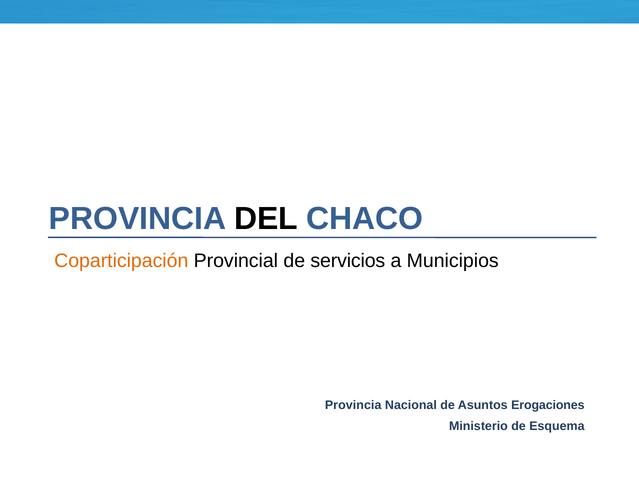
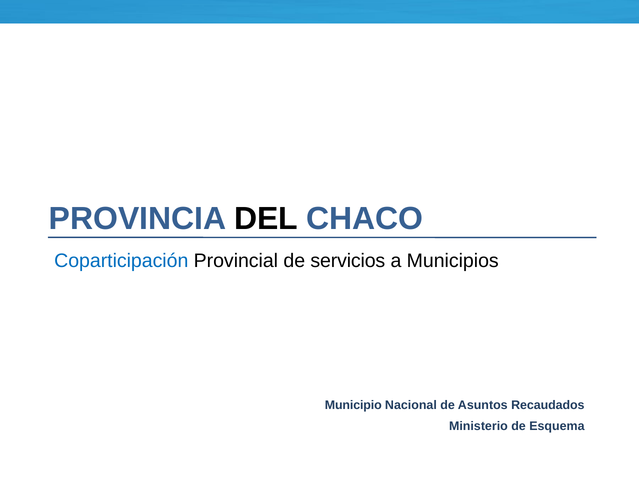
Coparticipación colour: orange -> blue (121, 261)
Provincia: Provincia -> Municipio (353, 405)
Erogaciones: Erogaciones -> Recaudados (548, 405)
